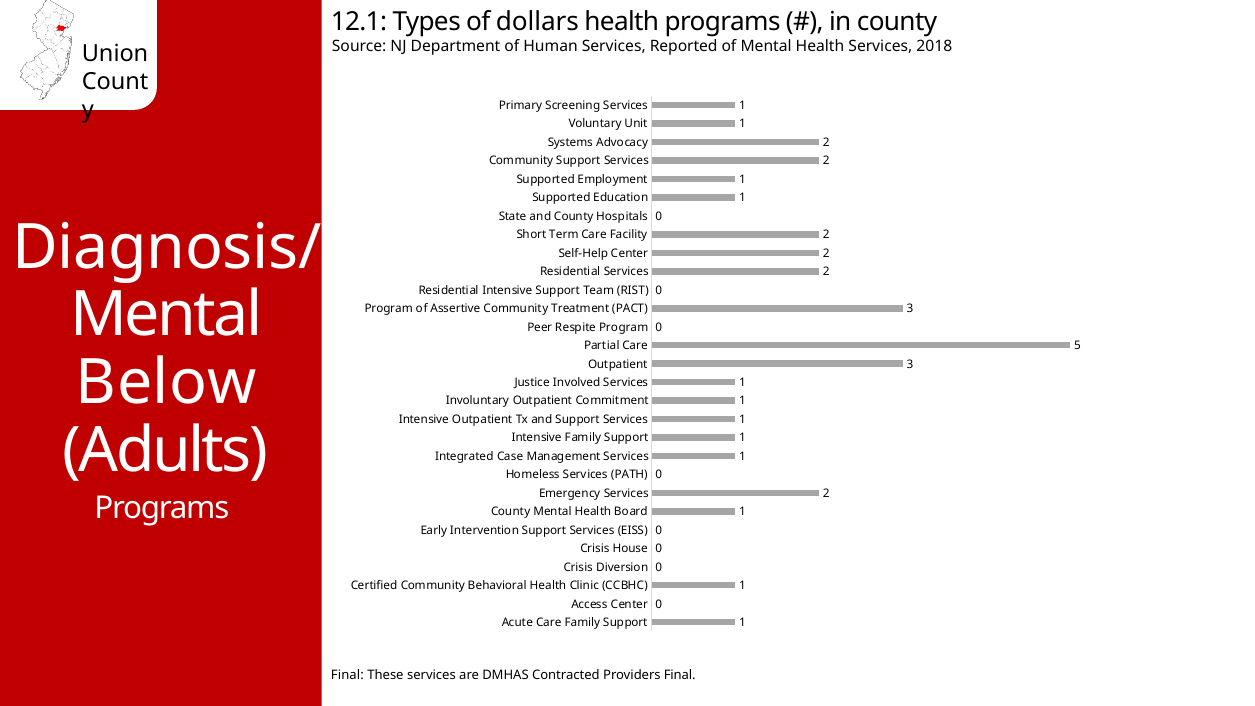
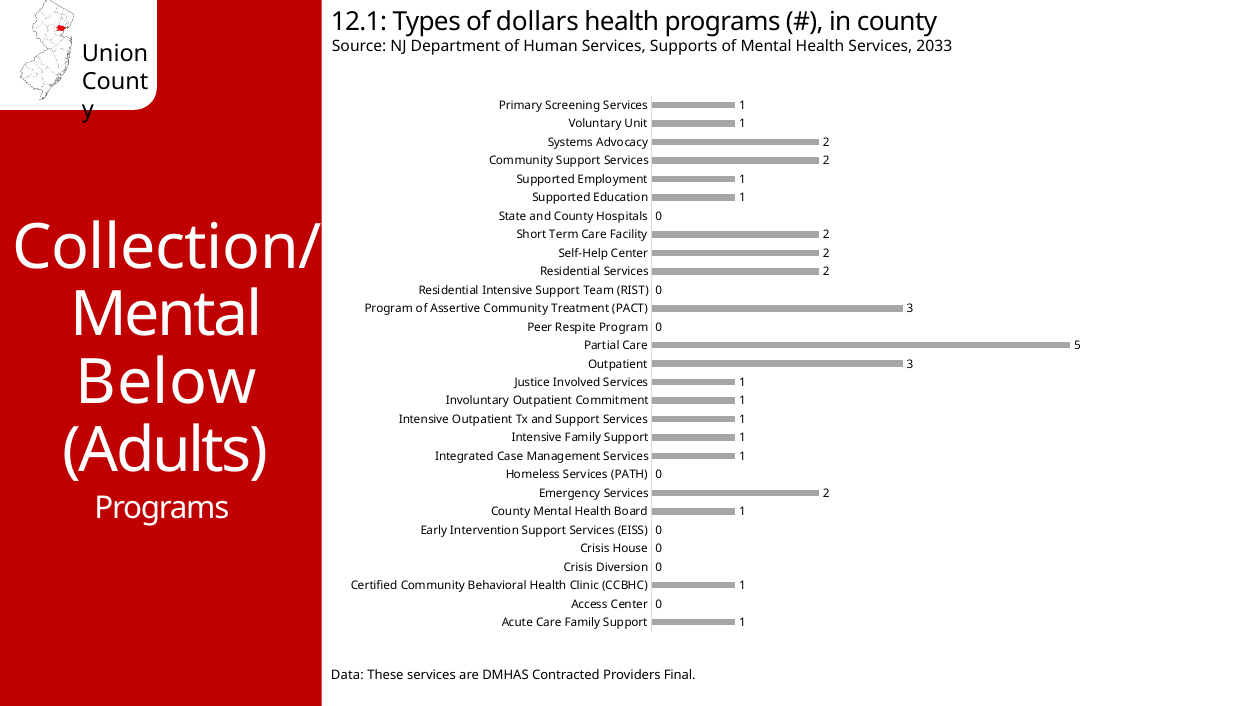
Reported: Reported -> Supports (684, 46)
2018: 2018 -> 2033 (934, 46)
Diagnosis/: Diagnosis/ -> Collection/ (167, 247)
Final: Final -> Data (347, 675)
